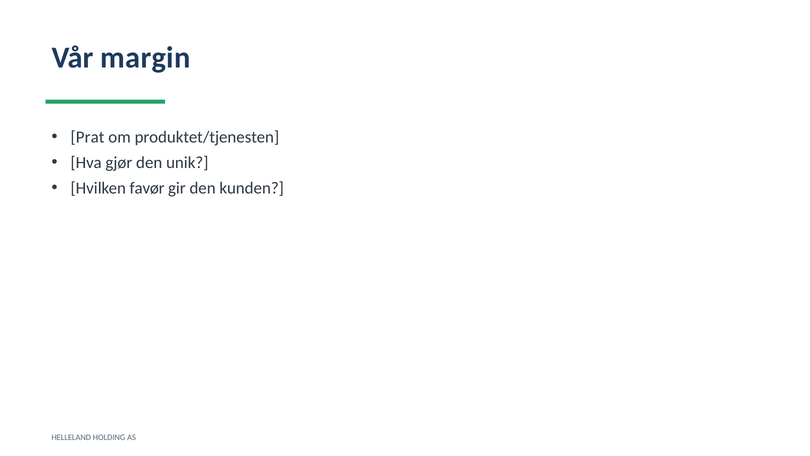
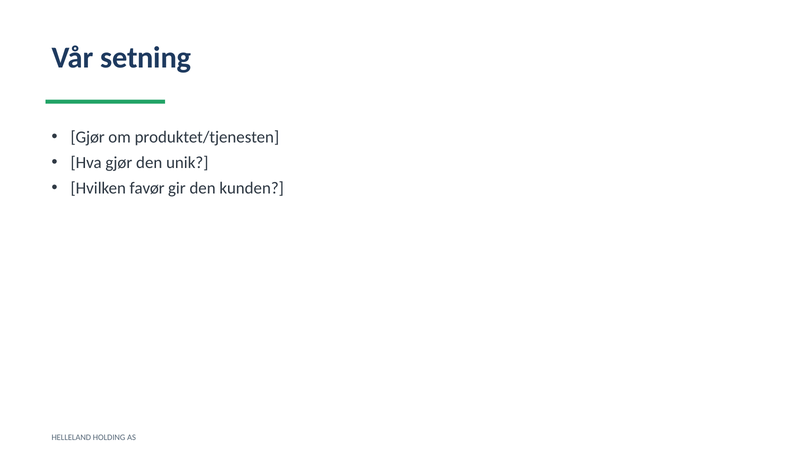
margin: margin -> setning (146, 58)
Prat: Prat -> Gjør (88, 137)
